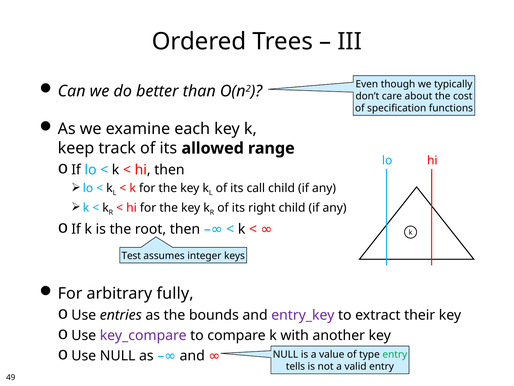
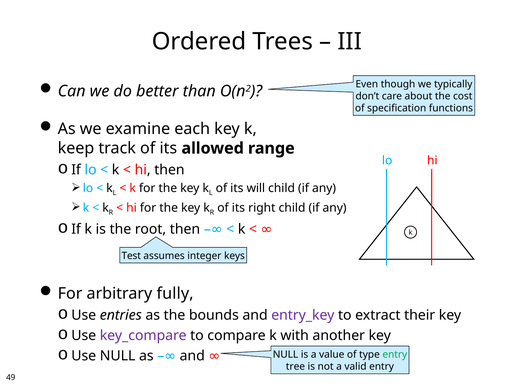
call: call -> will (256, 188)
tells: tells -> tree (295, 366)
